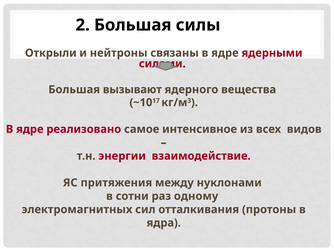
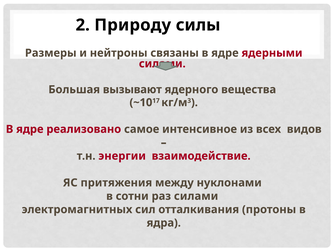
2 Большая: Большая -> Природу (133, 25)
Открыли: Открыли -> Размеры (51, 53)
раз одному: одному -> силами (196, 196)
